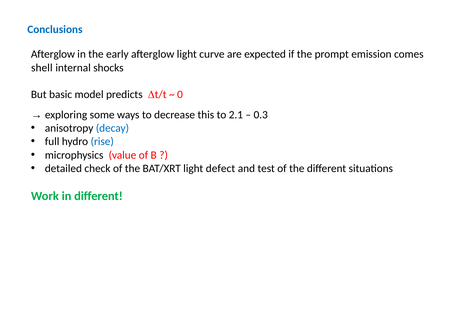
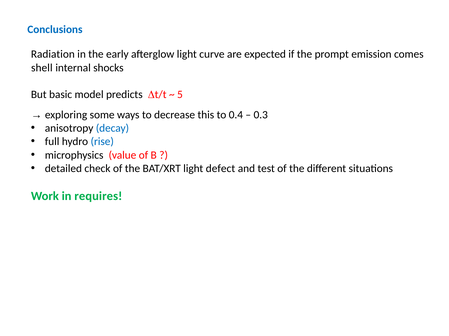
Afterglow: Afterglow -> Radiation (53, 54)
0: 0 -> 5 (180, 95)
2.1: 2.1 -> 0.4 (236, 115)
in different: different -> requires (98, 197)
